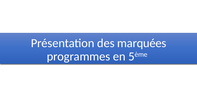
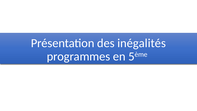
marquées: marquées -> inégalités (142, 43)
